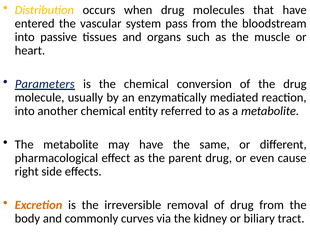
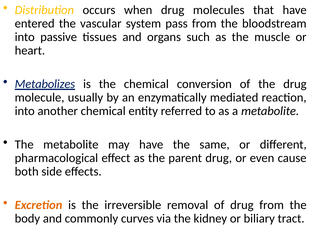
Parameters: Parameters -> Metabolizes (45, 84)
right: right -> both (27, 171)
